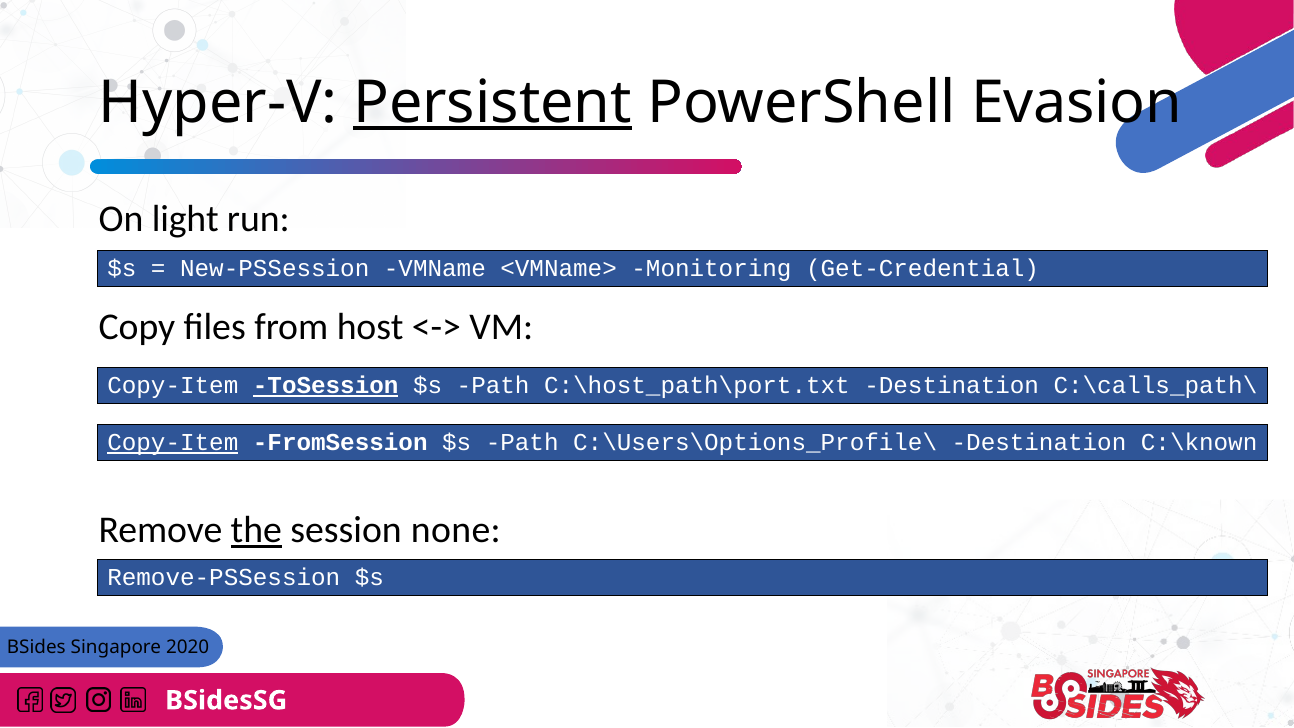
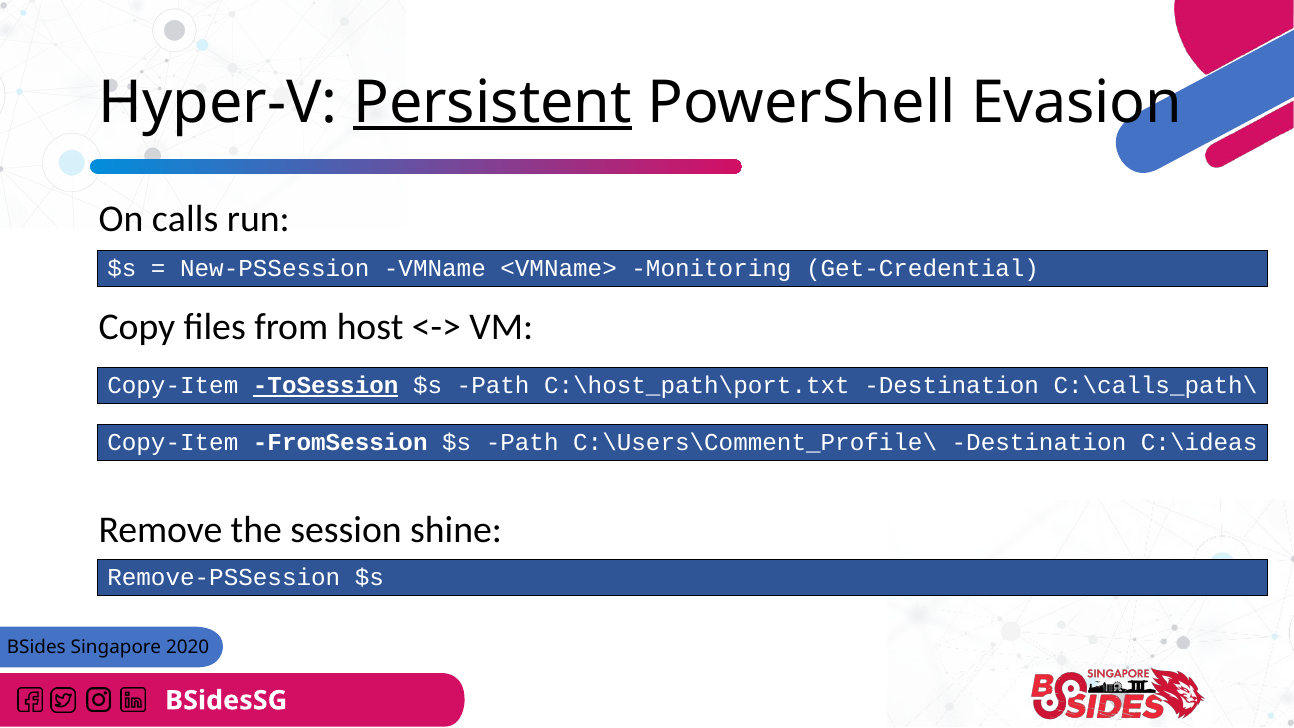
light: light -> calls (185, 219)
Copy-Item underline: present -> none (173, 442)
C:\Users\Options_Profile\: C:\Users\Options_Profile\ -> C:\Users\Comment_Profile\ (755, 442)
C:\known: C:\known -> C:\ideas (1199, 442)
the underline: present -> none (256, 530)
none: none -> shine (456, 530)
